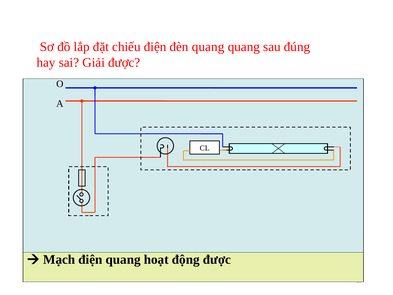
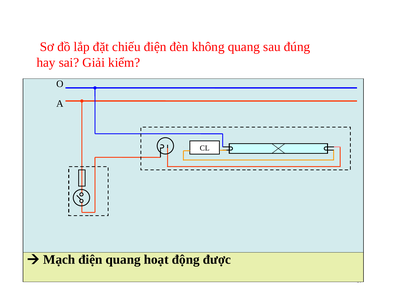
đèn quang: quang -> không (208, 47)
Giải được: được -> kiểm (124, 62)
